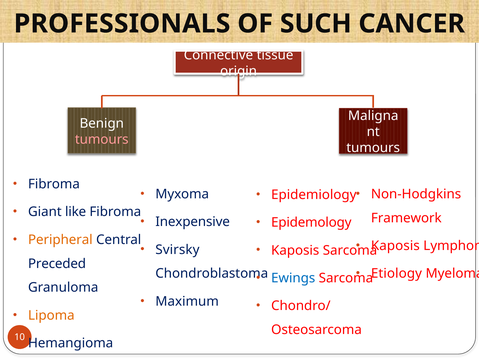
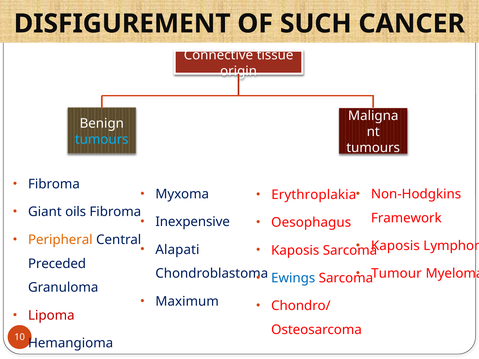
PROFESSIONALS: PROFESSIONALS -> DISFIGUREMENT (122, 24)
tumours colour: pink -> light blue (102, 139)
Epidemiology: Epidemiology -> Erythroplakia (314, 195)
like: like -> oils (76, 212)
Epidemology: Epidemology -> Oesophagus (311, 223)
Svirsky: Svirsky -> Alapati (177, 250)
Etiology: Etiology -> Tumour (396, 274)
Lipoma colour: orange -> red (51, 316)
